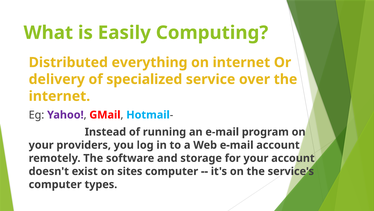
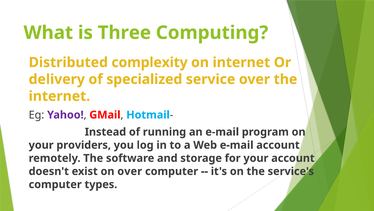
Easily: Easily -> Three (124, 33)
everything: everything -> complexity (150, 62)
on sites: sites -> over (130, 171)
